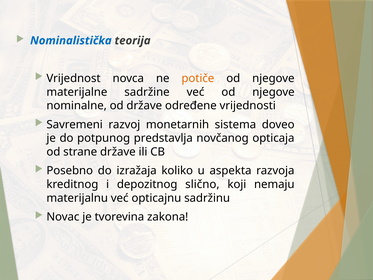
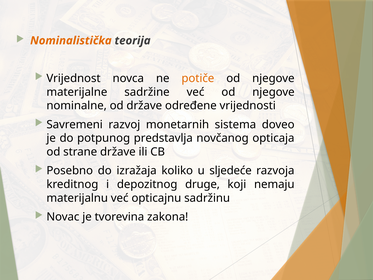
Nominalistička colour: blue -> orange (71, 41)
aspekta: aspekta -> sljedeće (231, 171)
slično: slično -> druge (202, 184)
